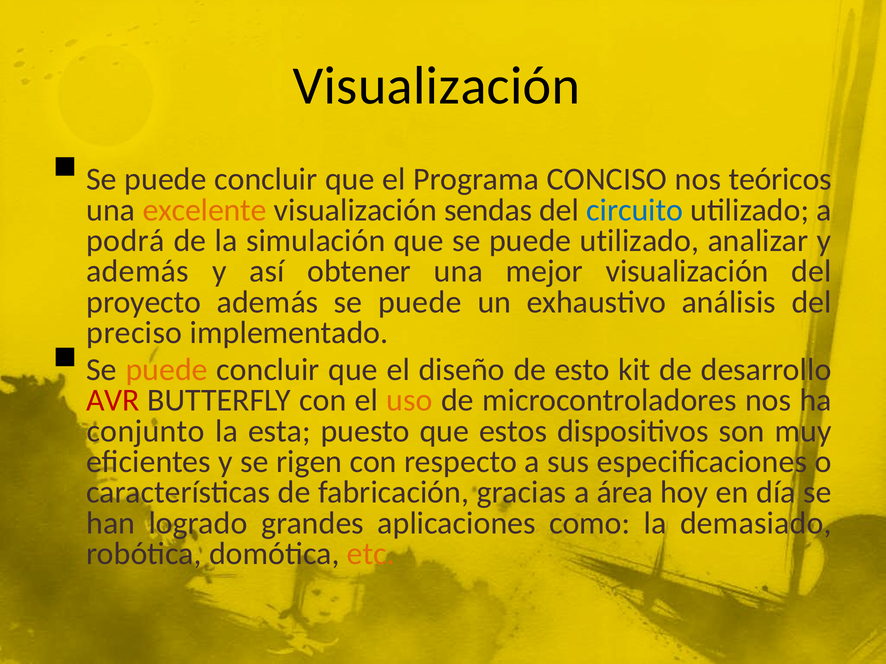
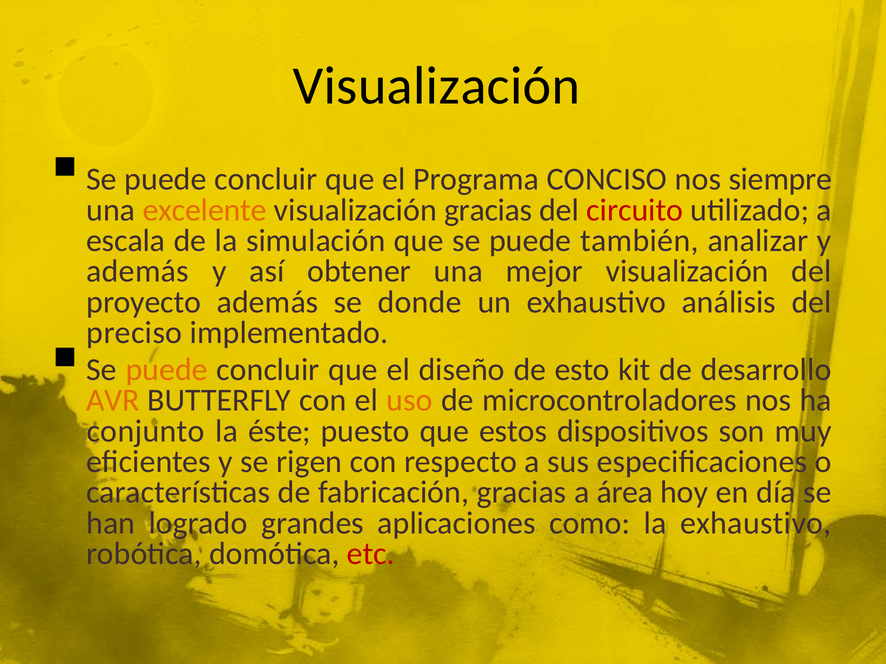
teóricos: teóricos -> siempre (780, 180)
visualización sendas: sendas -> gracias (488, 210)
circuito colour: blue -> red (635, 210)
podrá: podrá -> escala (126, 241)
puede utilizado: utilizado -> también (639, 241)
además se puede: puede -> donde (420, 302)
AVR colour: red -> orange (113, 401)
esta: esta -> éste (280, 431)
la demasiado: demasiado -> exhaustivo (756, 523)
etc colour: orange -> red (371, 554)
